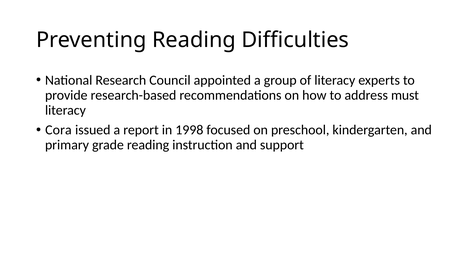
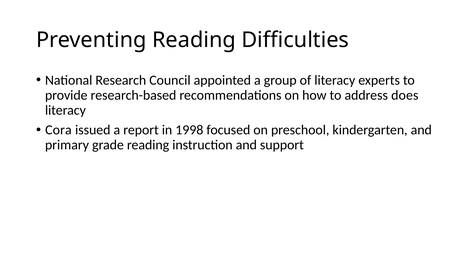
must: must -> does (405, 95)
